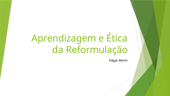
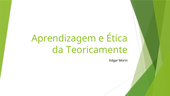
Reformulação: Reformulação -> Teoricamente (97, 50)
